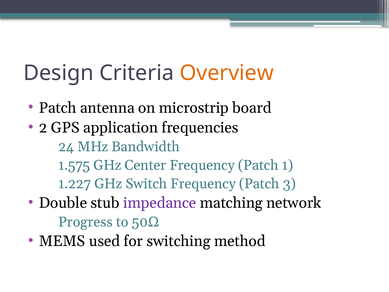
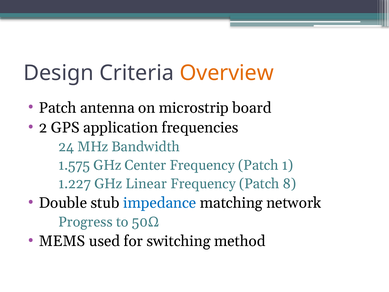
Switch: Switch -> Linear (146, 184)
3: 3 -> 8 (289, 184)
impedance colour: purple -> blue (160, 203)
